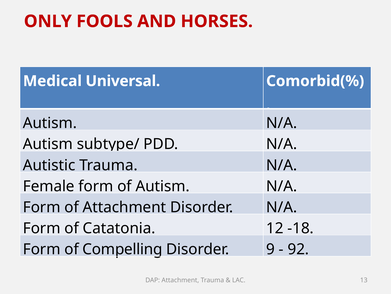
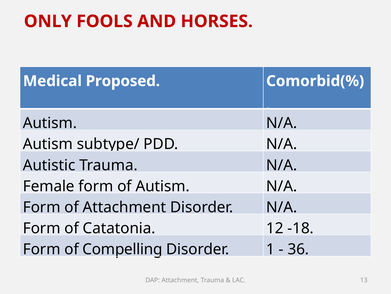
Universal: Universal -> Proposed (123, 81)
9: 9 -> 1 (271, 249)
92: 92 -> 36 (298, 249)
